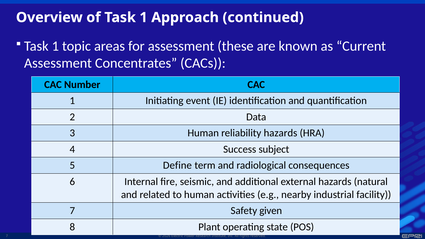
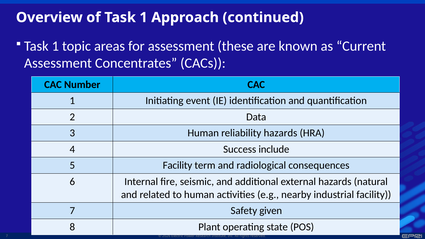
subject: subject -> include (274, 149)
5 Define: Define -> Facility (178, 165)
